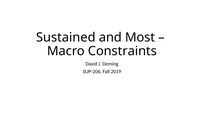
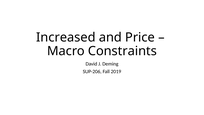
Sustained: Sustained -> Increased (66, 37)
Most: Most -> Price (140, 37)
